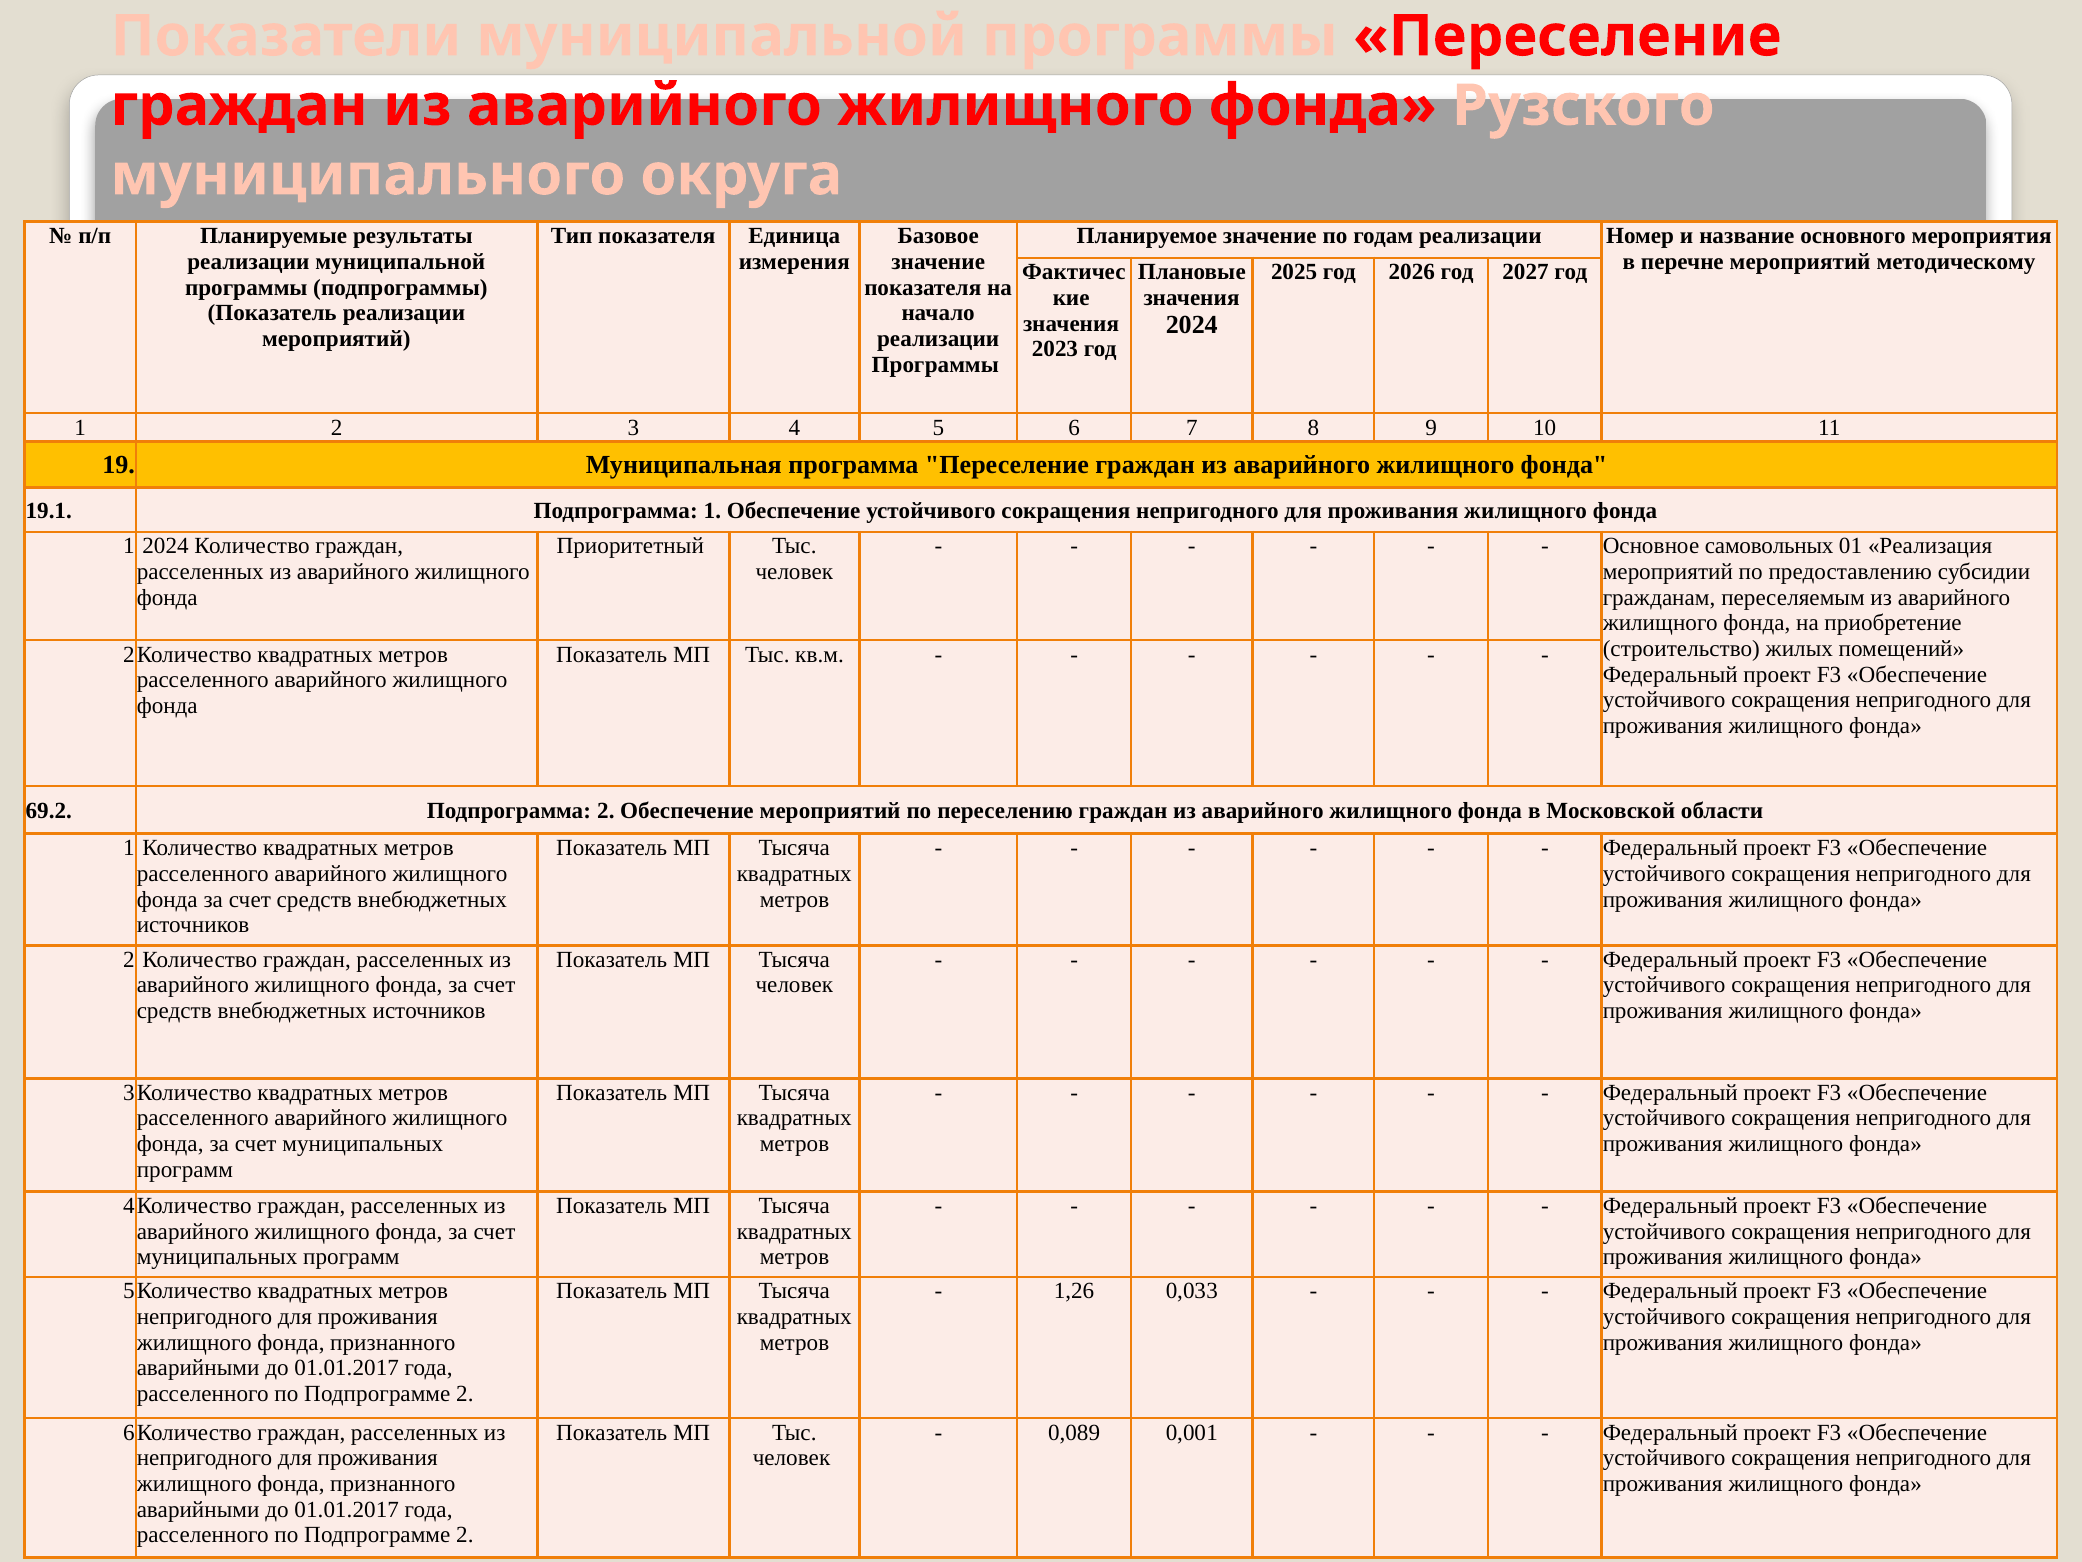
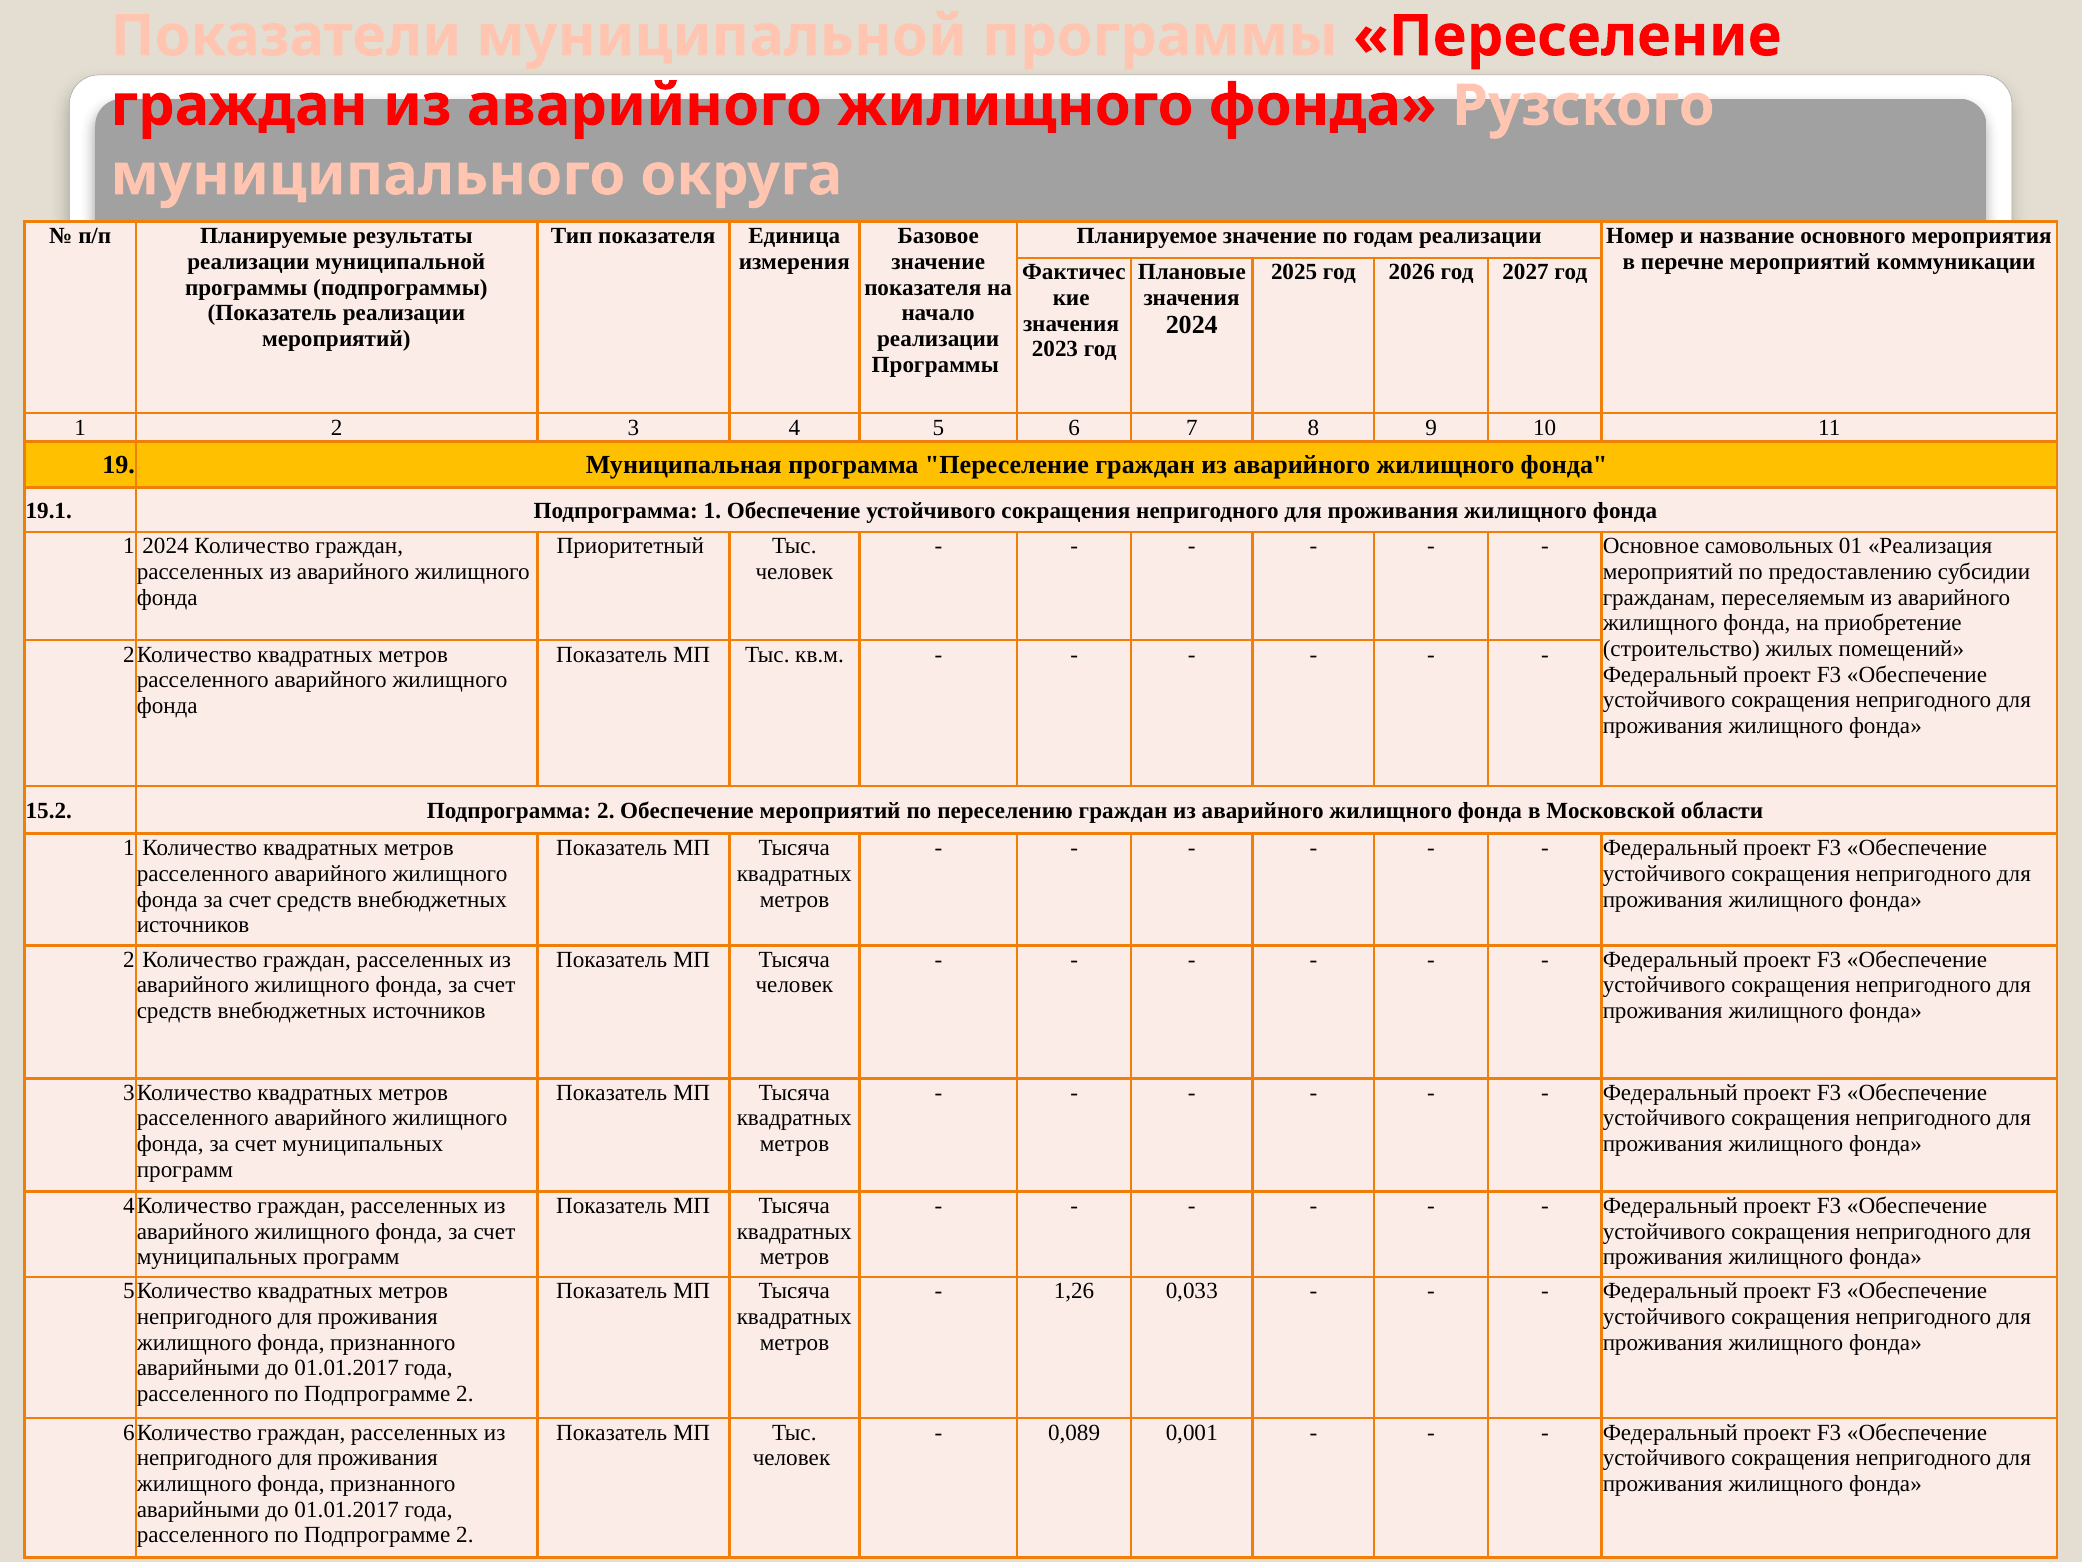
методическому: методическому -> коммуникации (1956, 262)
69.2: 69.2 -> 15.2 (49, 811)
